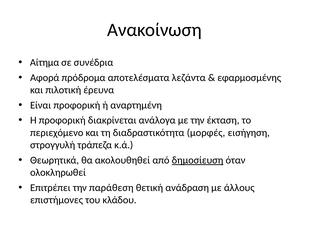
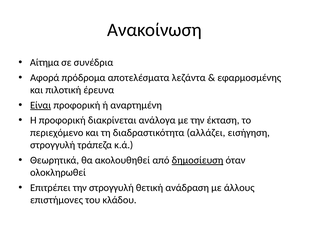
Είναι underline: none -> present (41, 105)
μορφές: μορφές -> αλλάζει (206, 133)
την παράθεση: παράθεση -> στρογγυλή (111, 188)
